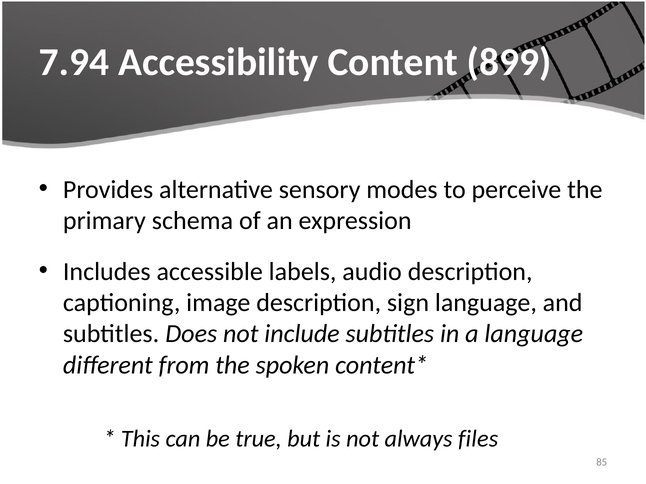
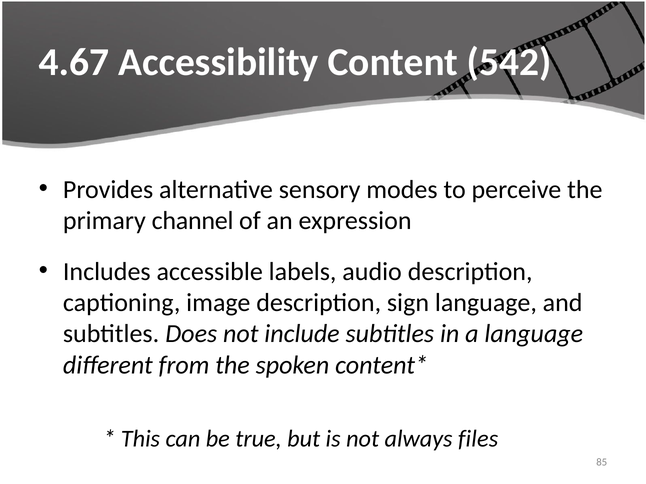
7.94: 7.94 -> 4.67 (74, 63)
899: 899 -> 542 (509, 63)
schema: schema -> channel (193, 221)
